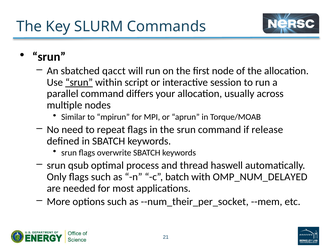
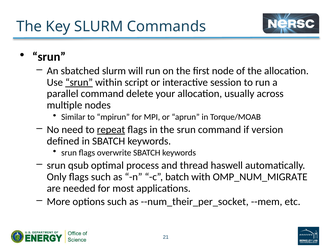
sbatched qacct: qacct -> slurm (114, 71)
differs: differs -> delete (140, 94)
repeat underline: none -> present (111, 130)
release: release -> version (267, 130)
OMP_NUM_DELAYED: OMP_NUM_DELAYED -> OMP_NUM_MIGRATE (260, 177)
